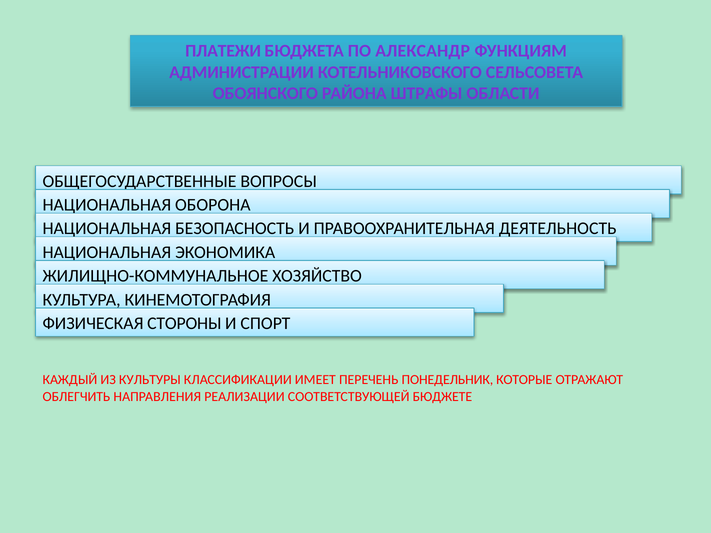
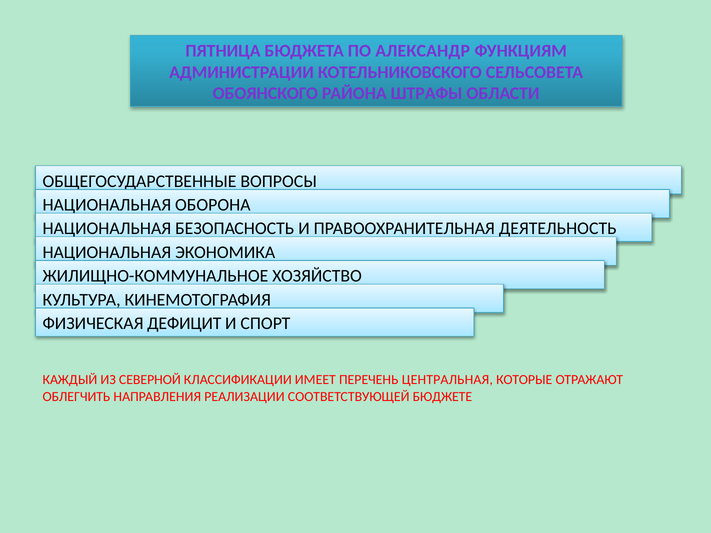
ПЛАТЕЖИ: ПЛАТЕЖИ -> ПЯТНИЦА (223, 51)
СТОРОНЫ: СТОРОНЫ -> ДЕФИЦИТ (184, 323)
КУЛЬТУРЫ: КУЛЬТУРЫ -> СЕВЕРНОЙ (150, 380)
ПОНЕДЕЛЬНИК: ПОНЕДЕЛЬНИК -> ЦЕНТРАЛЬНАЯ (447, 380)
